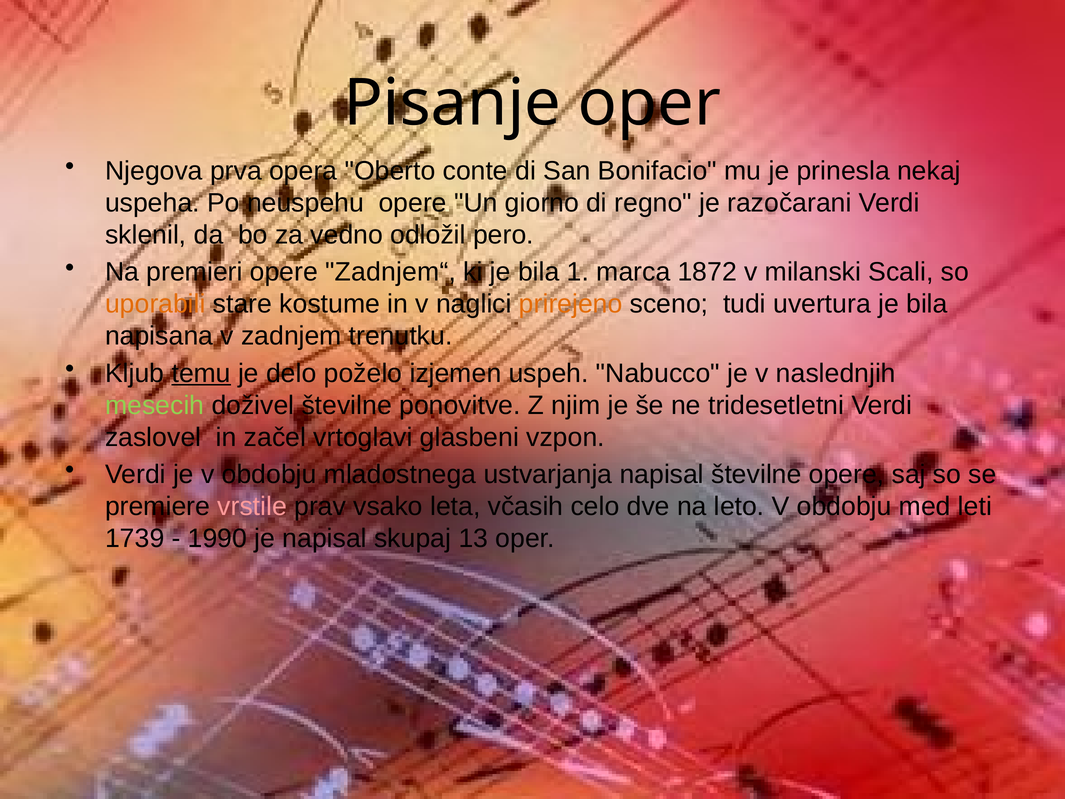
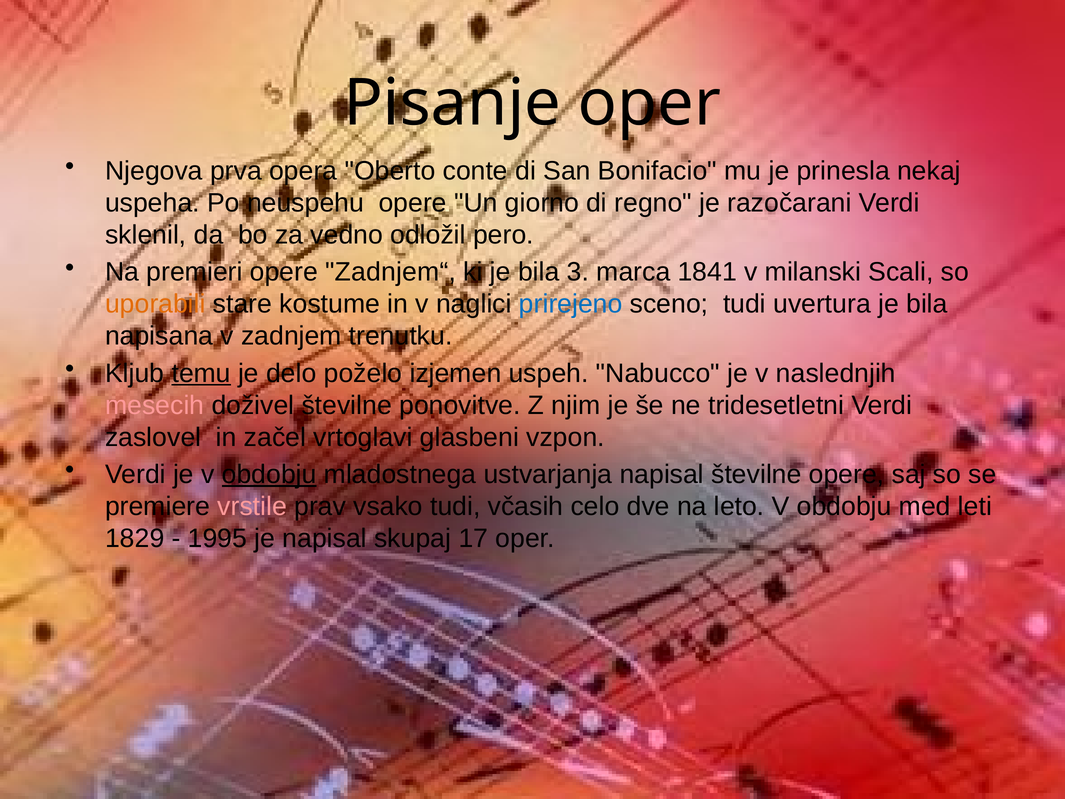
1: 1 -> 3 (578, 272)
1872: 1872 -> 1841 (707, 272)
prirejeno colour: orange -> blue (571, 304)
mesecih colour: light green -> pink (155, 405)
obdobju underline: none -> present (269, 474)
vsako leta: leta -> tudi (455, 506)
1739: 1739 -> 1829 (135, 538)
1990: 1990 -> 1995 (217, 538)
13: 13 -> 17 (473, 538)
